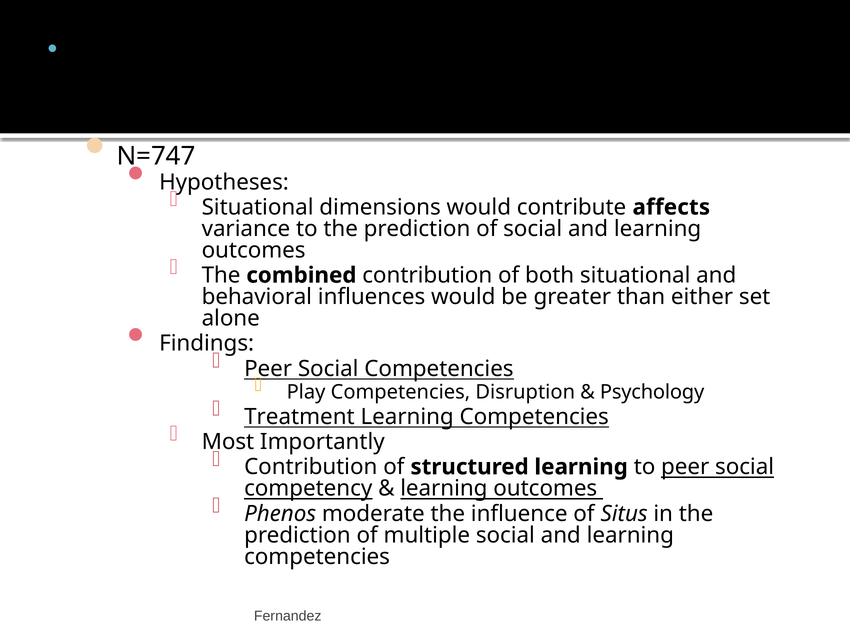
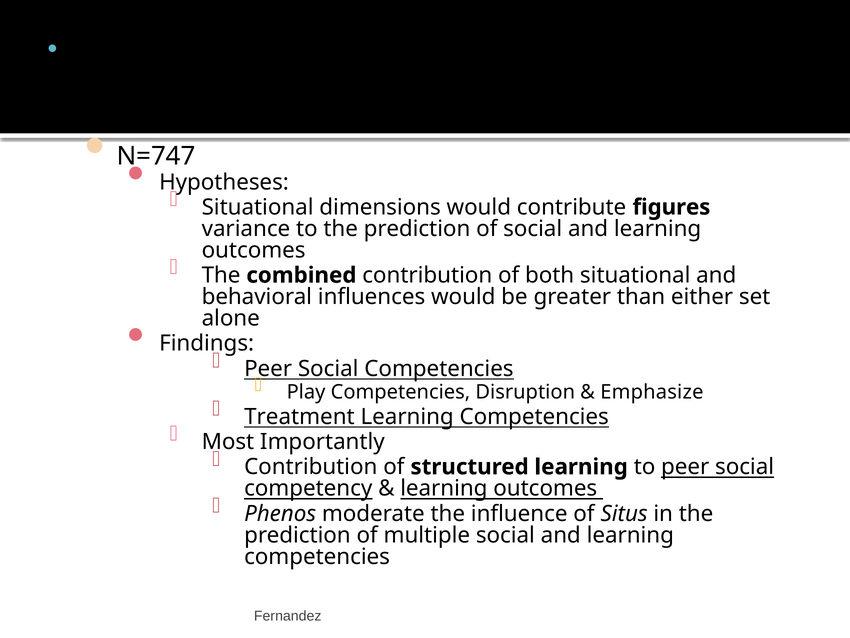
affects: affects -> figures (671, 207)
Psychology: Psychology -> Emphasize (652, 392)
